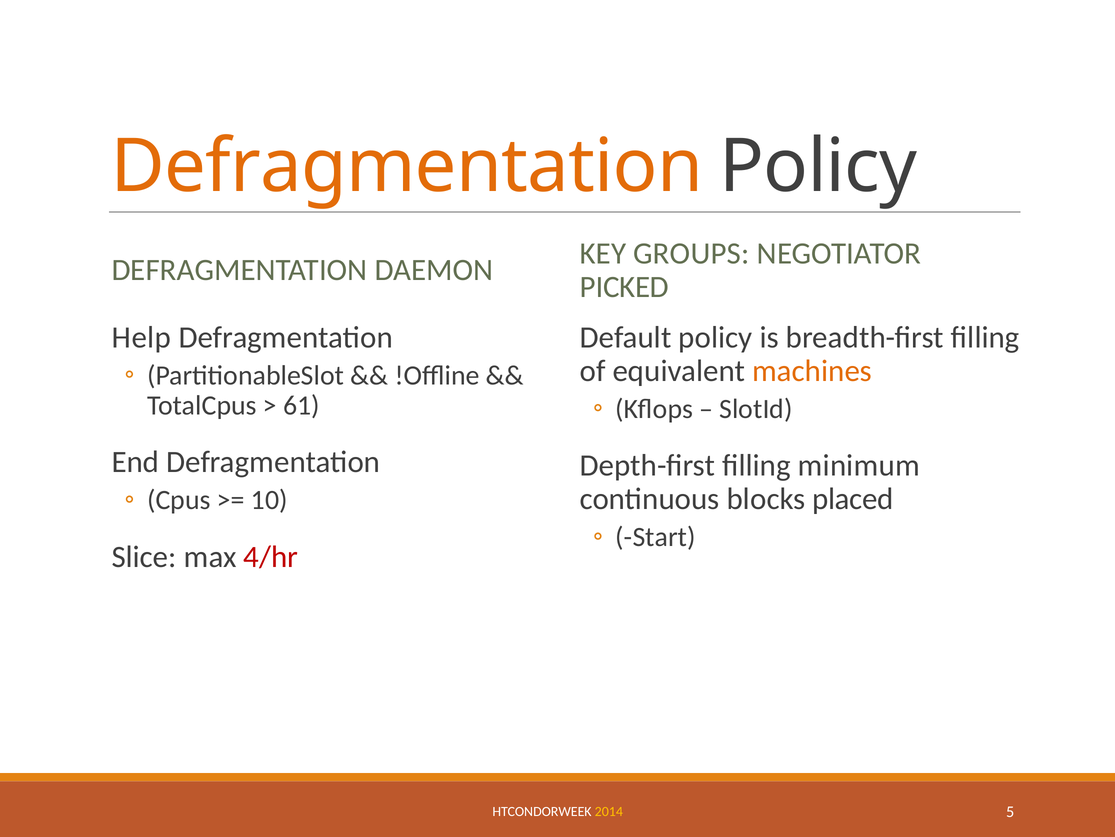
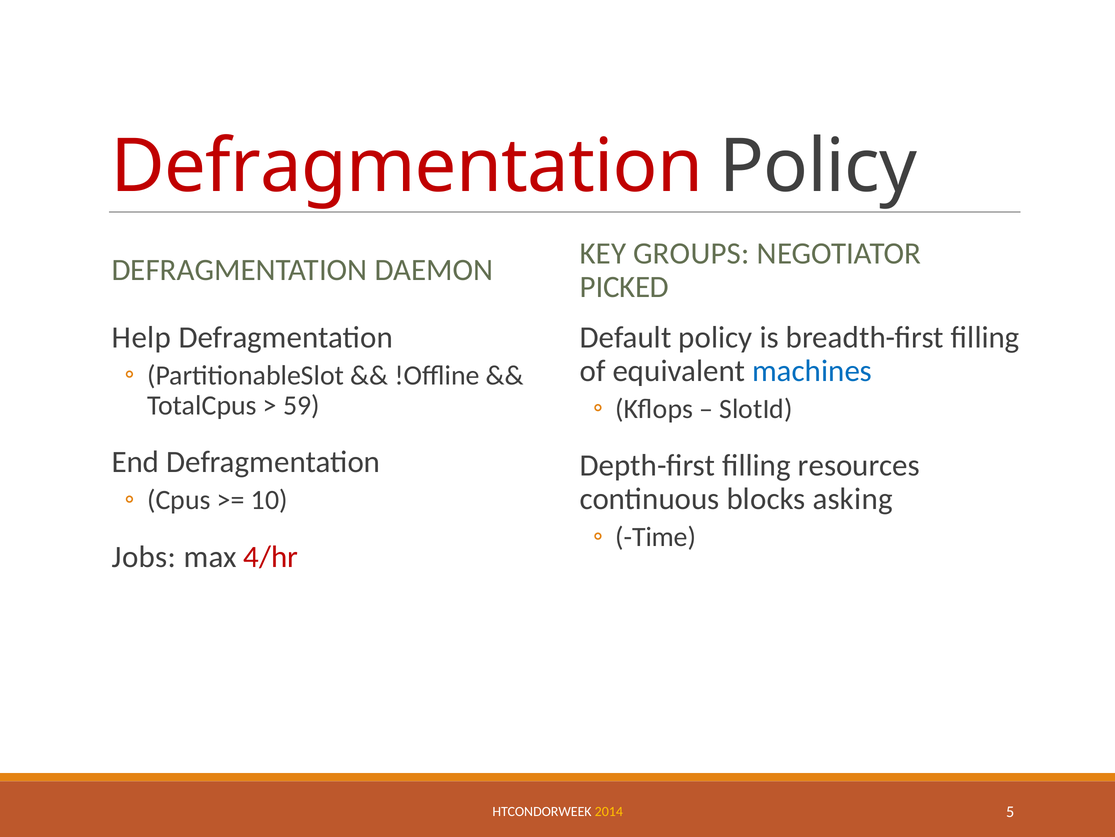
Defragmentation colour: orange -> red (407, 167)
machines colour: orange -> blue (812, 371)
61: 61 -> 59 (301, 405)
minimum: minimum -> resources (859, 465)
placed: placed -> asking (853, 499)
Start: Start -> Time (656, 537)
Slice: Slice -> Jobs (144, 556)
